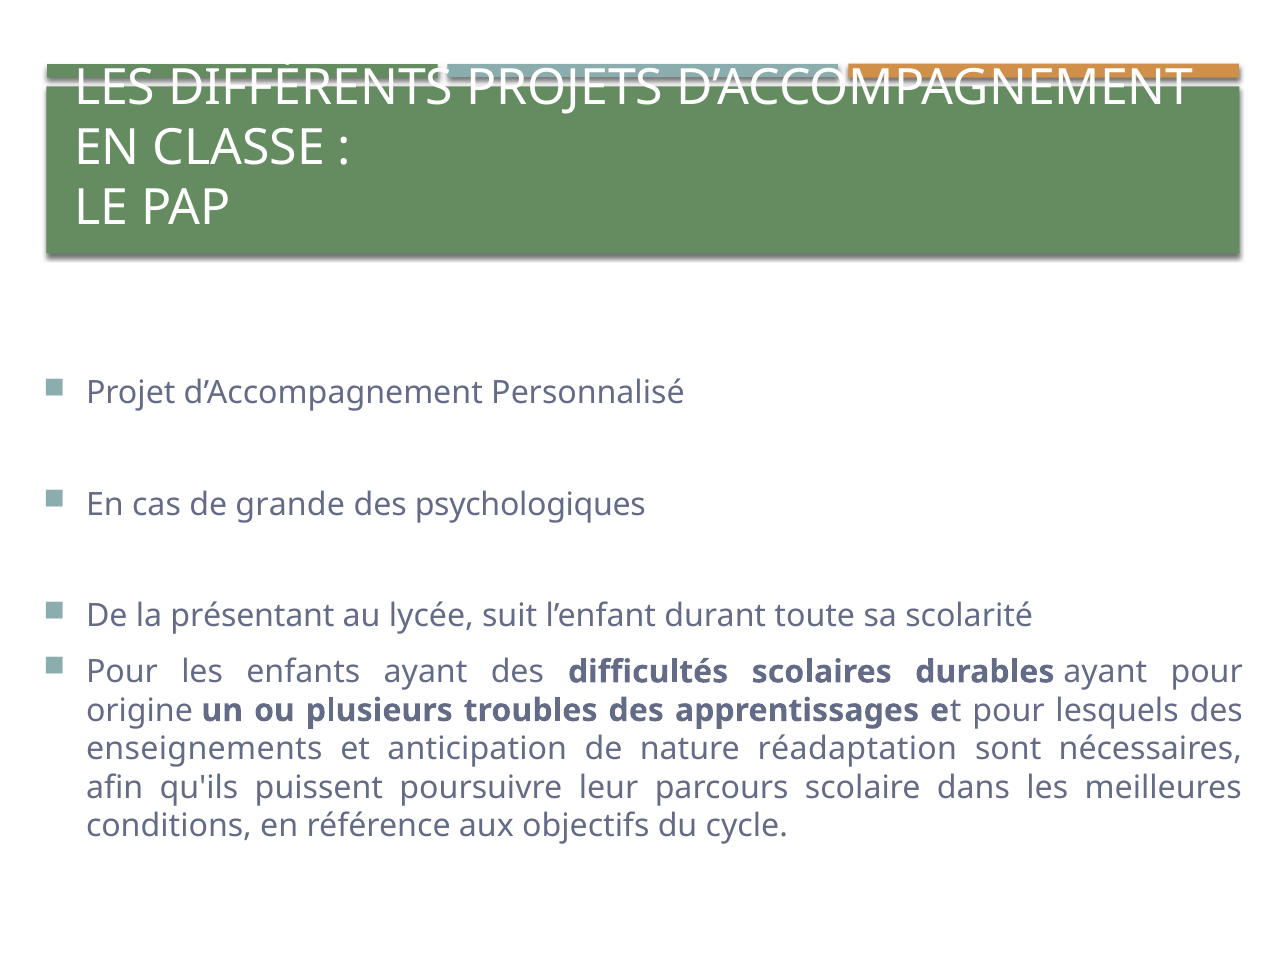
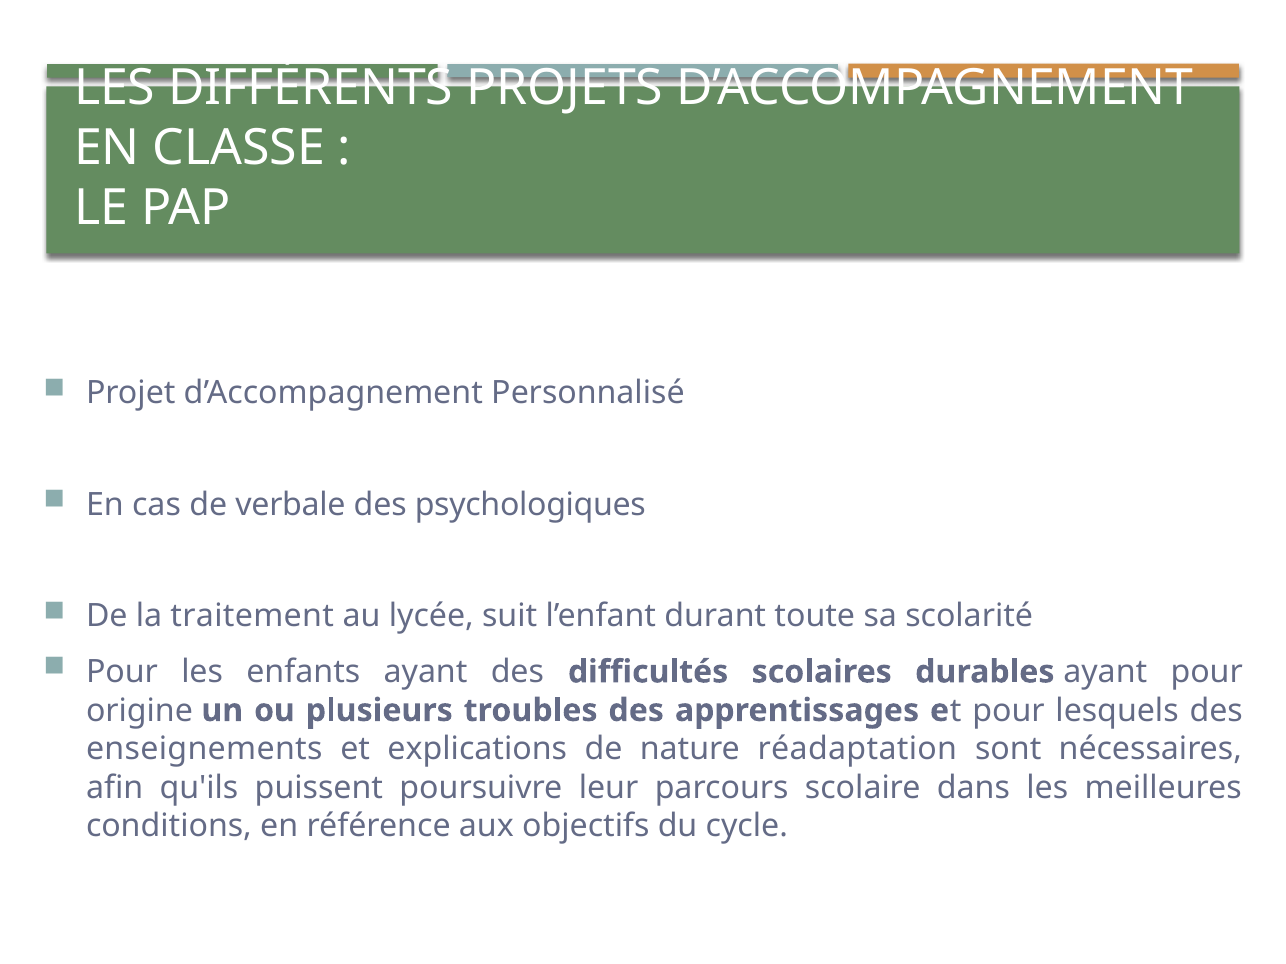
grande: grande -> verbale (290, 505)
présentant: présentant -> traitement (252, 616)
anticipation: anticipation -> explications (477, 749)
